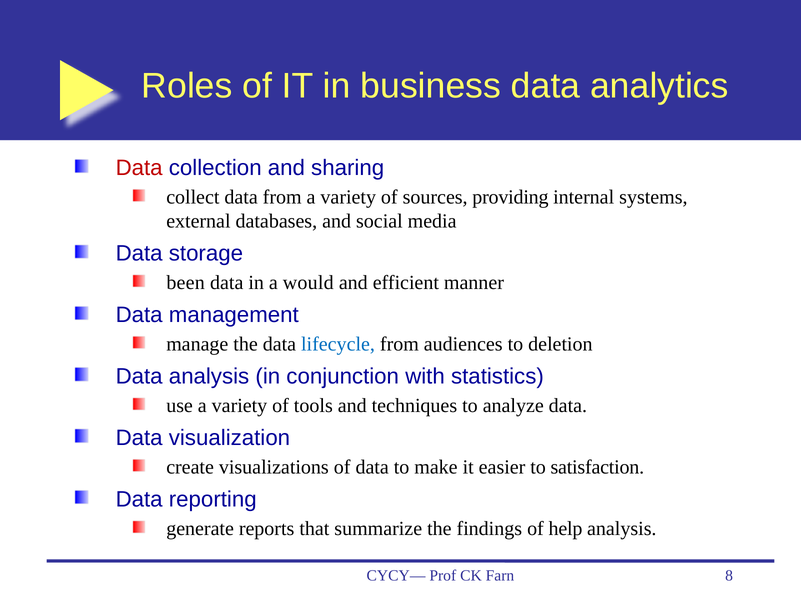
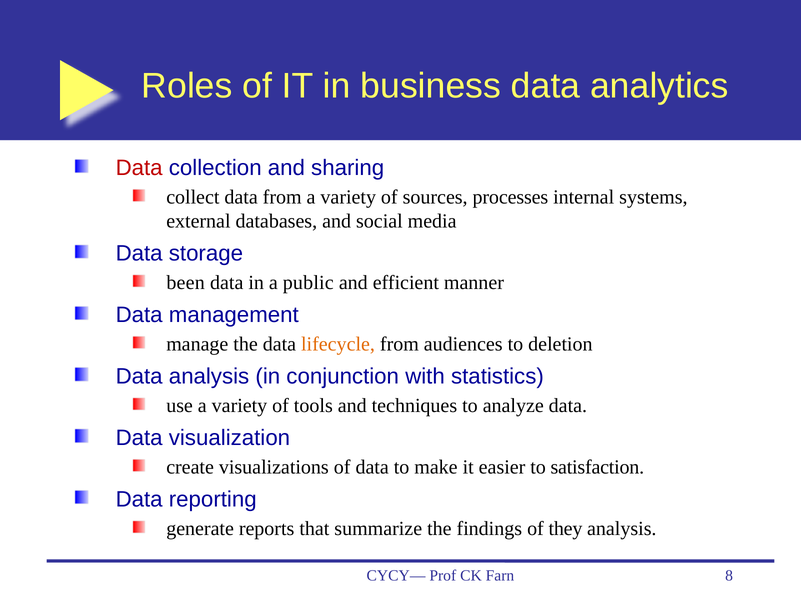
providing: providing -> processes (510, 197)
would: would -> public (308, 283)
lifecycle colour: blue -> orange (338, 344)
help: help -> they (566, 528)
